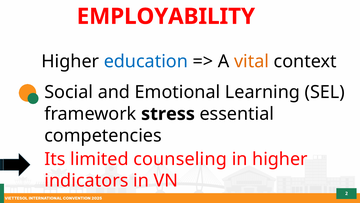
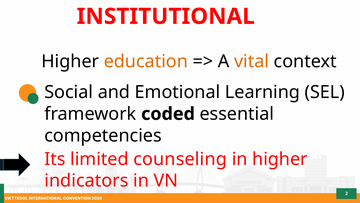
EMPLOYABILITY: EMPLOYABILITY -> INSTITUTIONAL (166, 16)
education colour: blue -> orange (146, 61)
stress: stress -> coded (168, 114)
